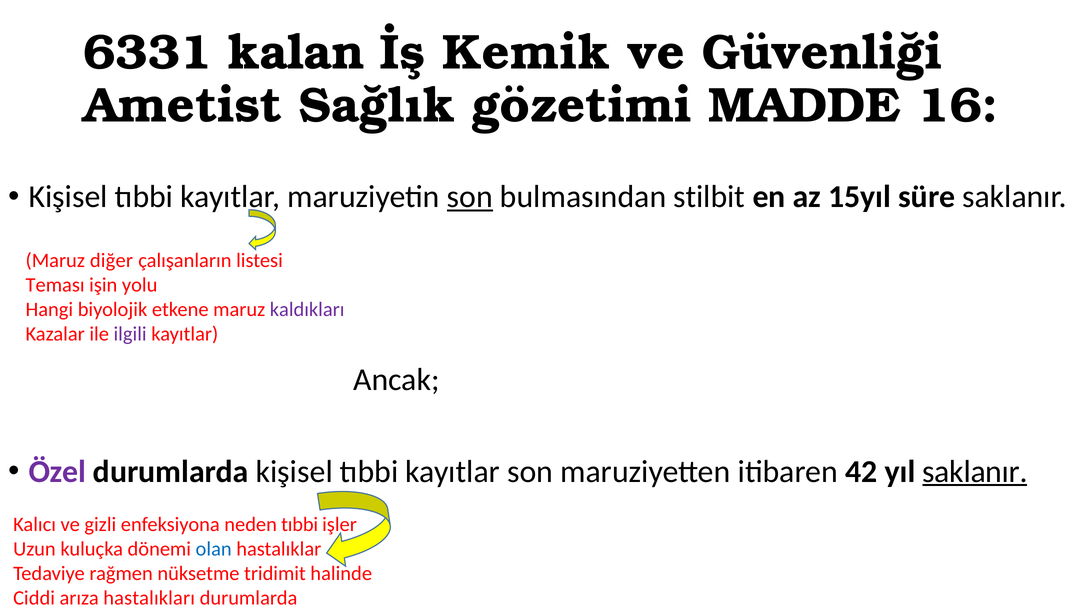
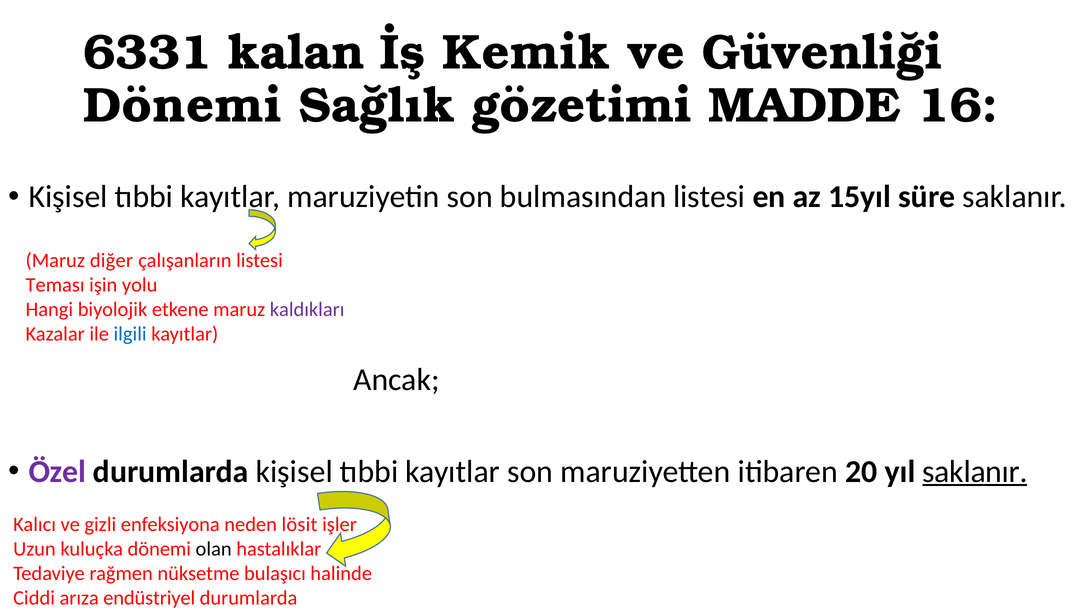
Ametist: Ametist -> Dönemi (183, 106)
son underline: present -> none (470, 197)
bulmasından stilbit: stilbit -> listesi (709, 197)
ilgili colour: purple -> blue (130, 334)
42: 42 -> 20 (861, 472)
neden tıbbi: tıbbi -> lösit (299, 524)
olan colour: blue -> black (214, 549)
tridimit: tridimit -> bulaşıcı (275, 574)
hastalıkları: hastalıkları -> endüstriyel (149, 598)
